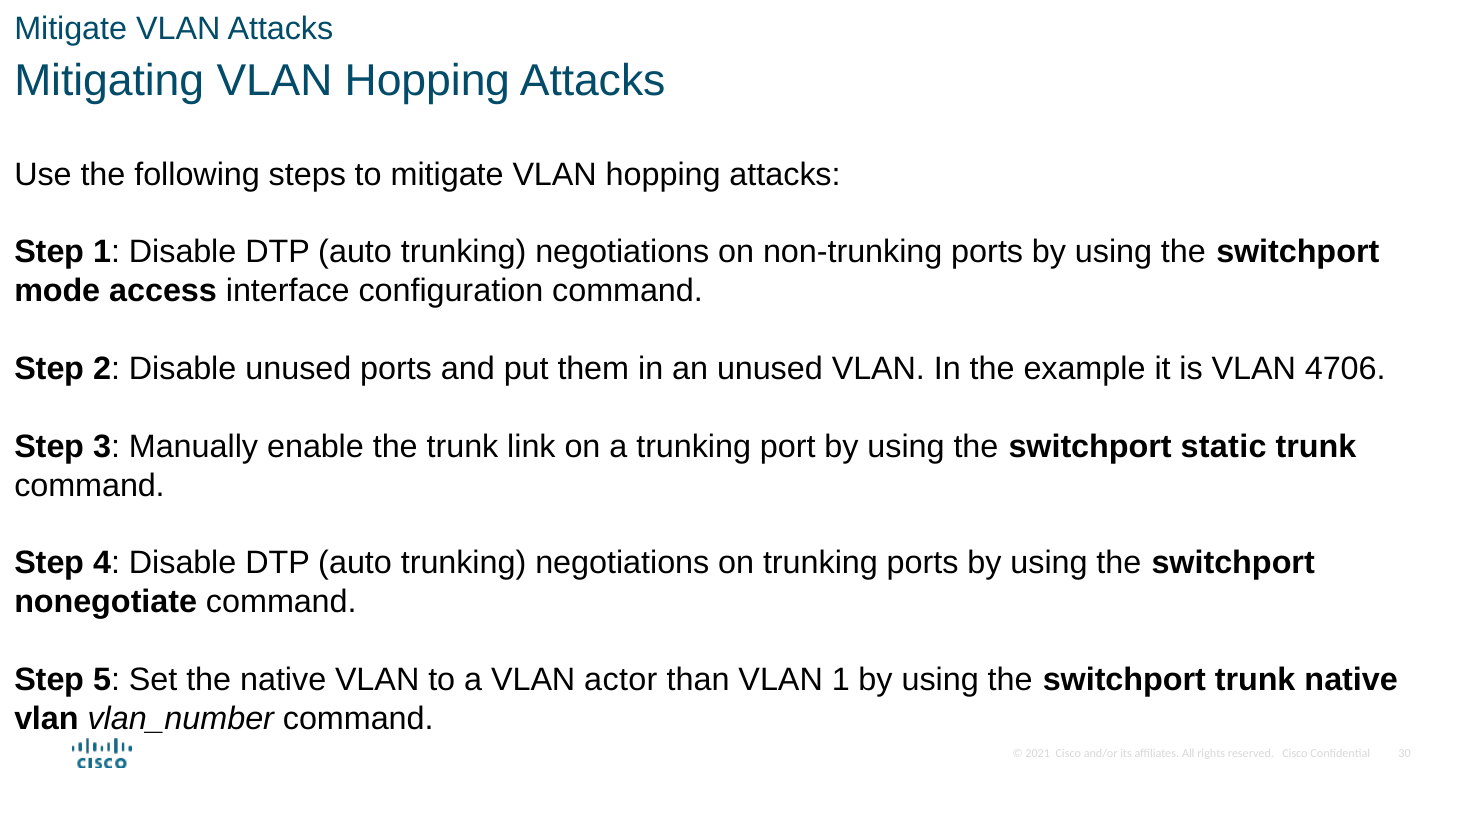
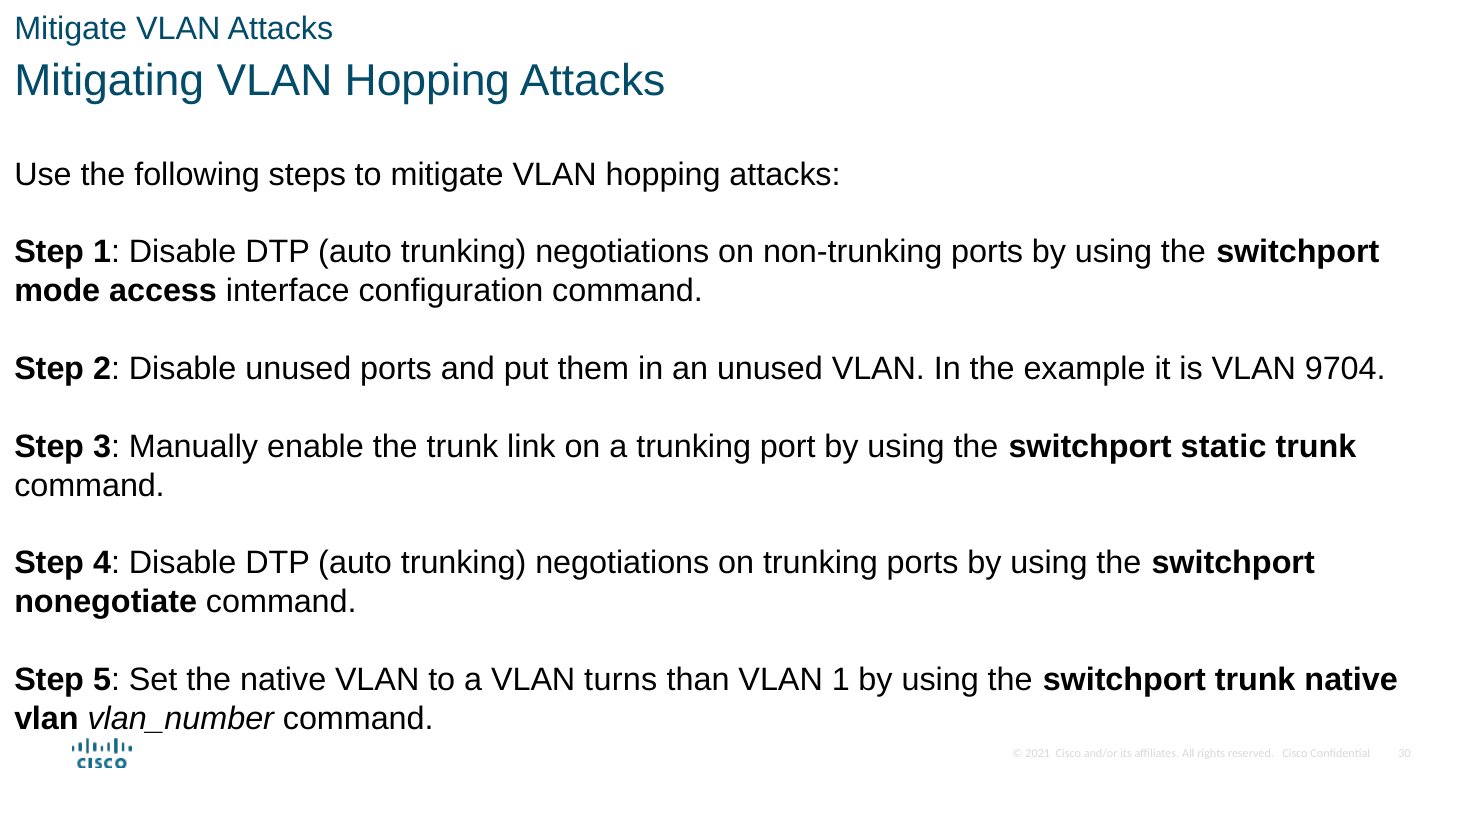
4706: 4706 -> 9704 (1345, 369)
actor: actor -> turns (621, 679)
